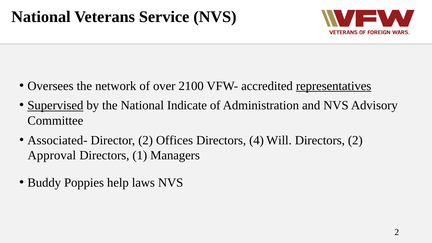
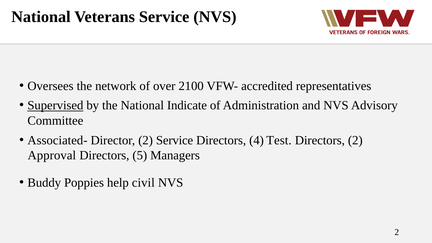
representatives underline: present -> none (334, 86)
2 Offices: Offices -> Service (175, 140)
Will: Will -> Test (279, 140)
1: 1 -> 5 (140, 155)
laws: laws -> civil (143, 183)
